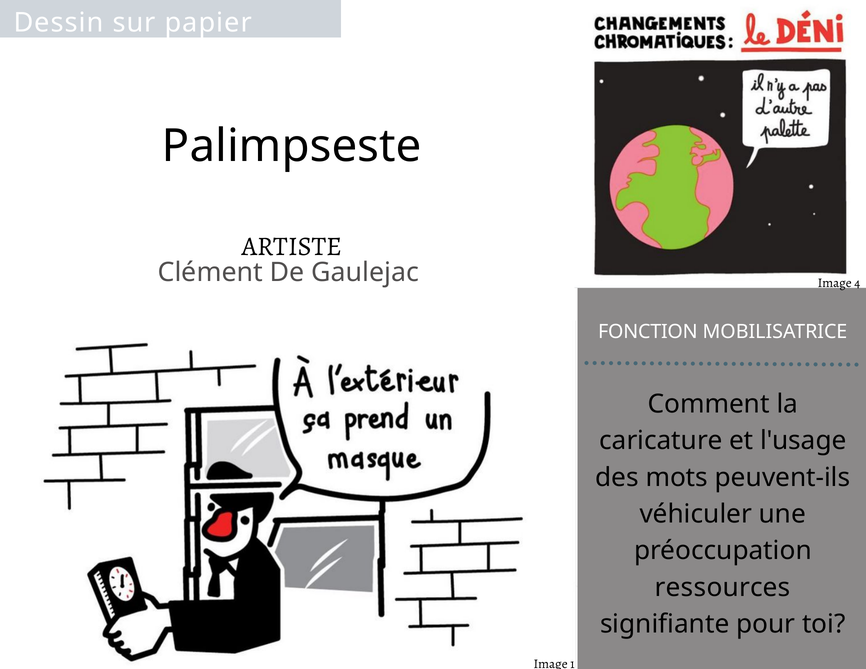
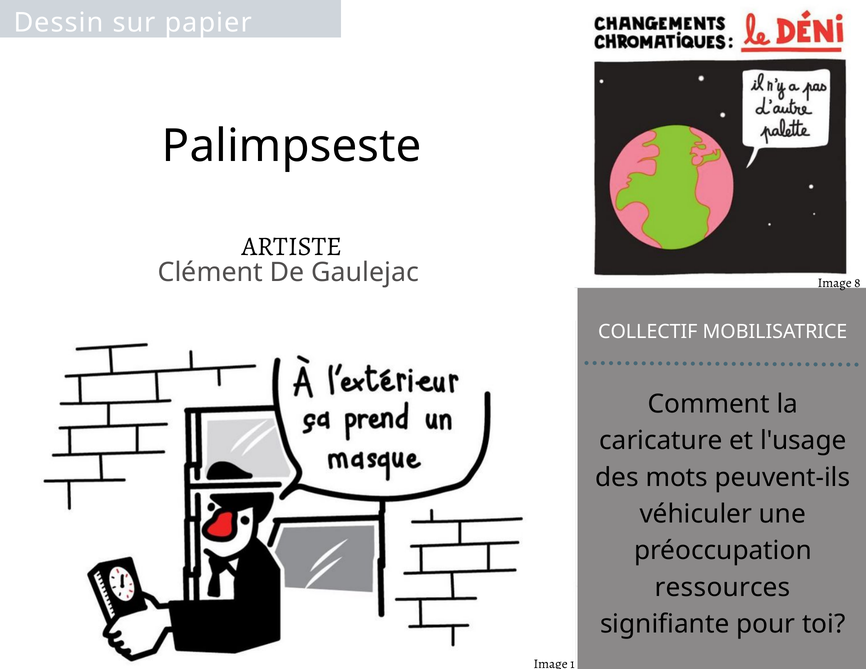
4: 4 -> 8 (857, 283)
FONCTION: FONCTION -> COLLECTIF (648, 332)
